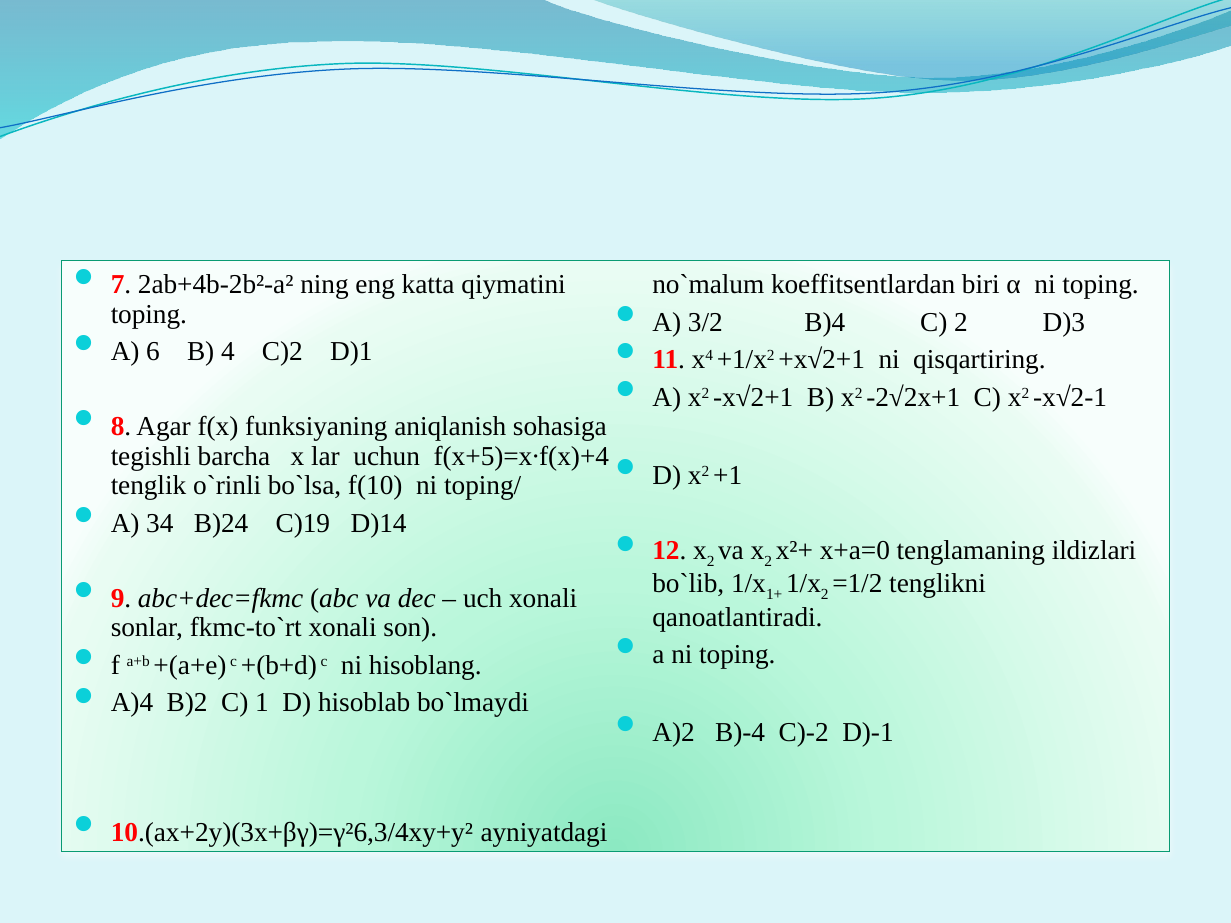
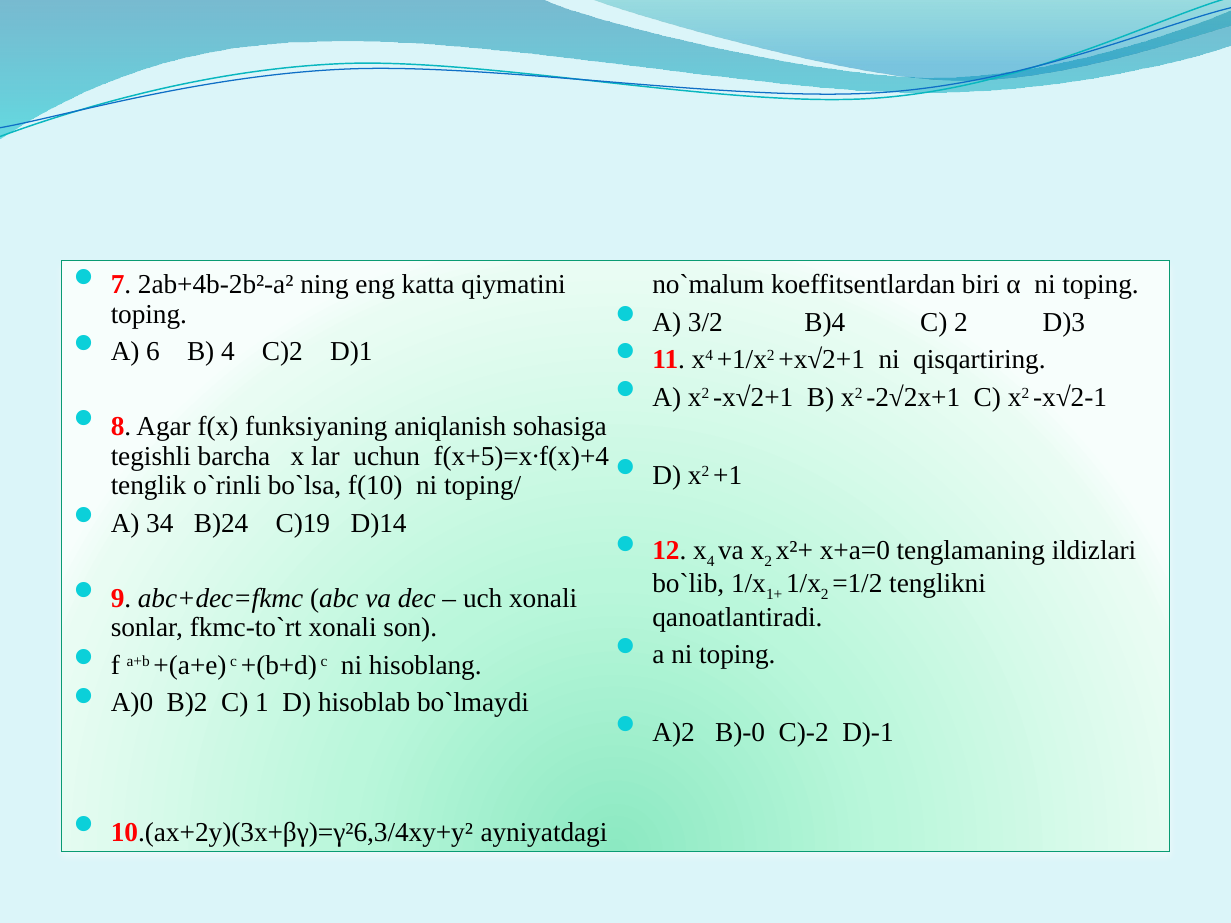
2: 2 -> 4 (711, 561)
A)4: A)4 -> A)0 (132, 703)
B)-4: B)-4 -> B)-0 (740, 733)
